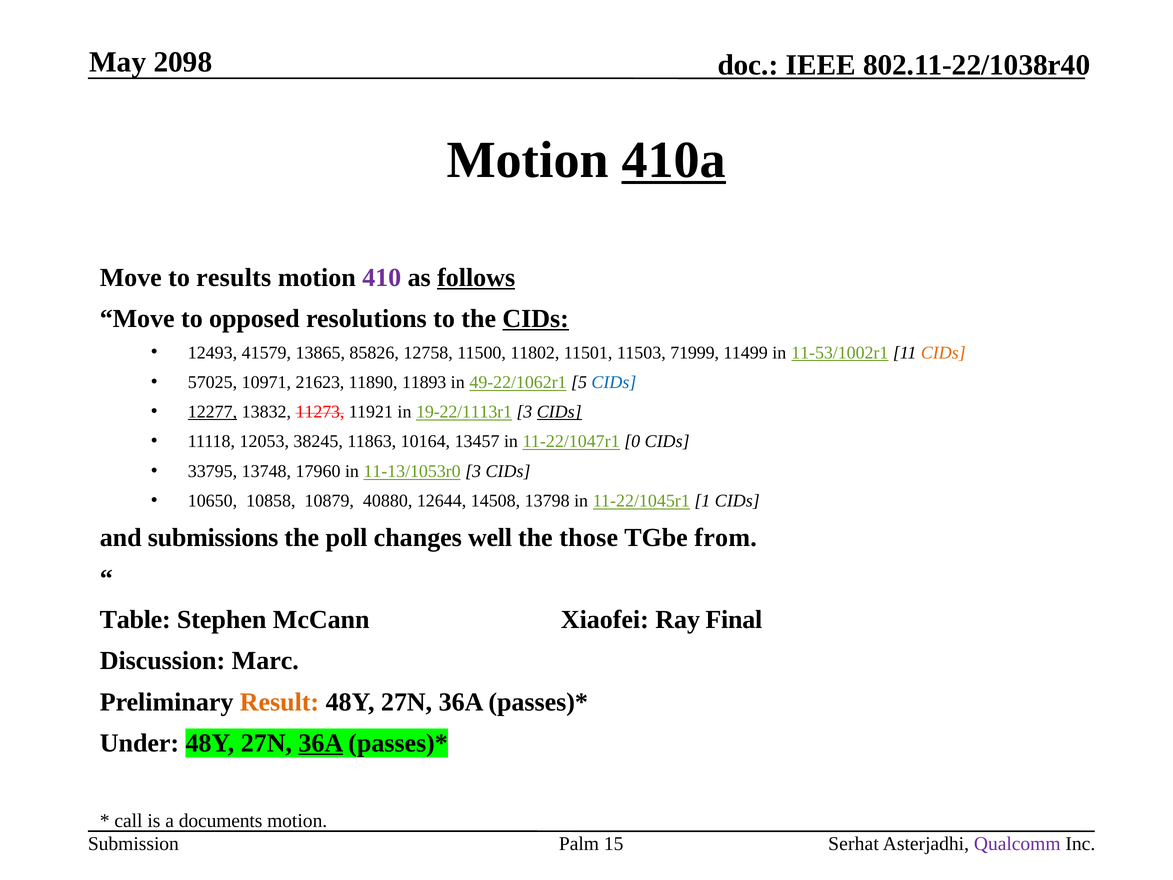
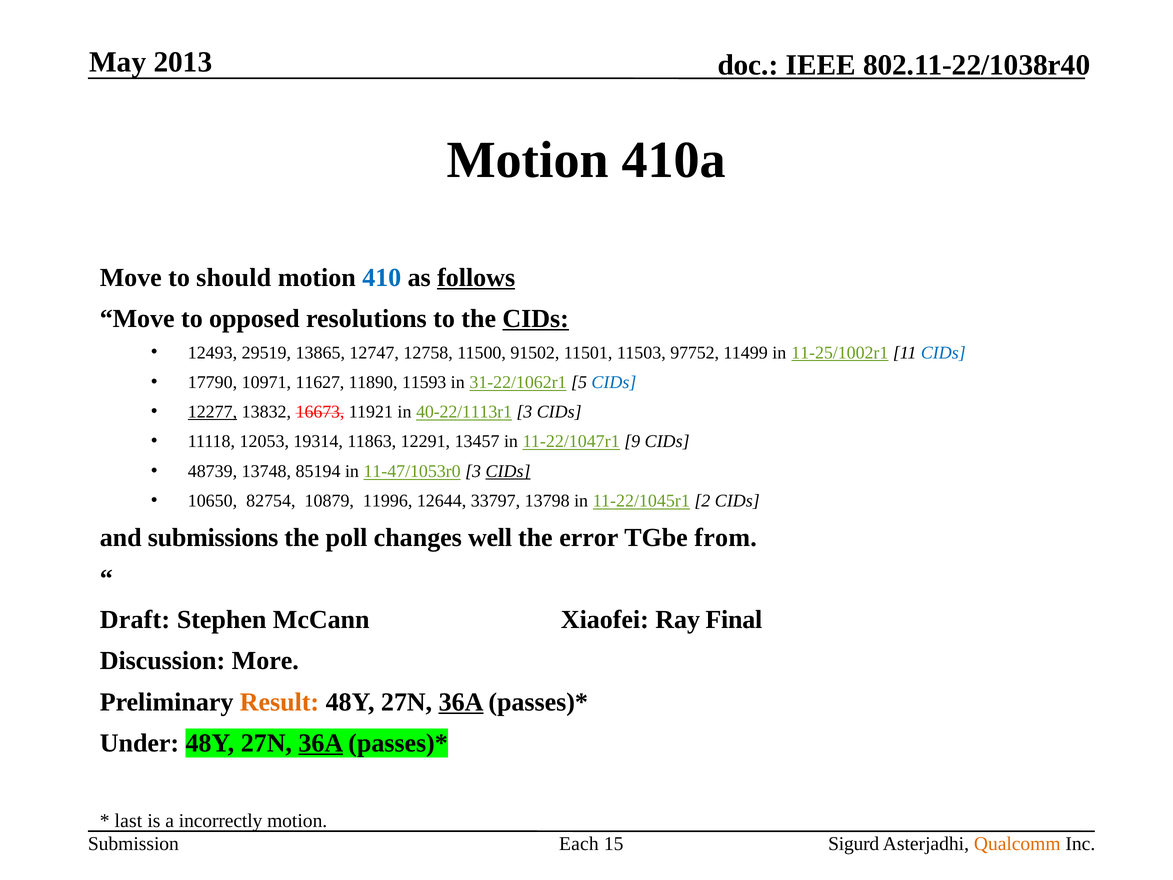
2098: 2098 -> 2013 (183, 62)
410a underline: present -> none (674, 160)
results: results -> should (234, 277)
410 colour: purple -> blue (382, 277)
41579: 41579 -> 29519 (266, 352)
85826: 85826 -> 12747 (374, 352)
11802: 11802 -> 91502 (535, 352)
71999: 71999 -> 97752 (695, 352)
11-53/1002r1: 11-53/1002r1 -> 11-25/1002r1 (840, 352)
CIDs colour: orange -> blue (943, 352)
57025: 57025 -> 17790 (212, 382)
21623: 21623 -> 11627 (320, 382)
11893: 11893 -> 11593 (424, 382)
49-22/1062r1: 49-22/1062r1 -> 31-22/1062r1 (518, 382)
11273: 11273 -> 16673 (320, 412)
19-22/1113r1: 19-22/1113r1 -> 40-22/1113r1 (464, 412)
CIDs underline: present -> none (559, 412)
38245: 38245 -> 19314 (318, 441)
10164: 10164 -> 12291 (425, 441)
0: 0 -> 9 (632, 441)
33795: 33795 -> 48739 (212, 471)
17960: 17960 -> 85194 (318, 471)
11-13/1053r0: 11-13/1053r0 -> 11-47/1053r0 (412, 471)
CIDs underline: none -> present (508, 471)
10858: 10858 -> 82754 (271, 501)
40880: 40880 -> 11996 (388, 501)
14508: 14508 -> 33797 (495, 501)
1: 1 -> 2 (702, 501)
those: those -> error (589, 537)
Table: Table -> Draft (135, 620)
Marc: Marc -> More (265, 661)
36A underline: none -> present (461, 702)
call: call -> last (128, 821)
documents: documents -> incorrectly (221, 821)
Palm: Palm -> Each (579, 844)
Serhat: Serhat -> Sigurd (854, 844)
Qualcomm colour: purple -> orange (1017, 844)
